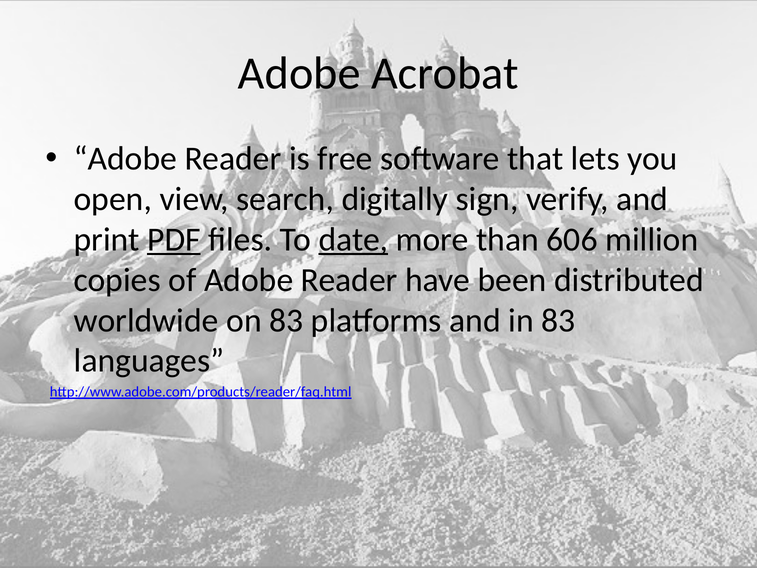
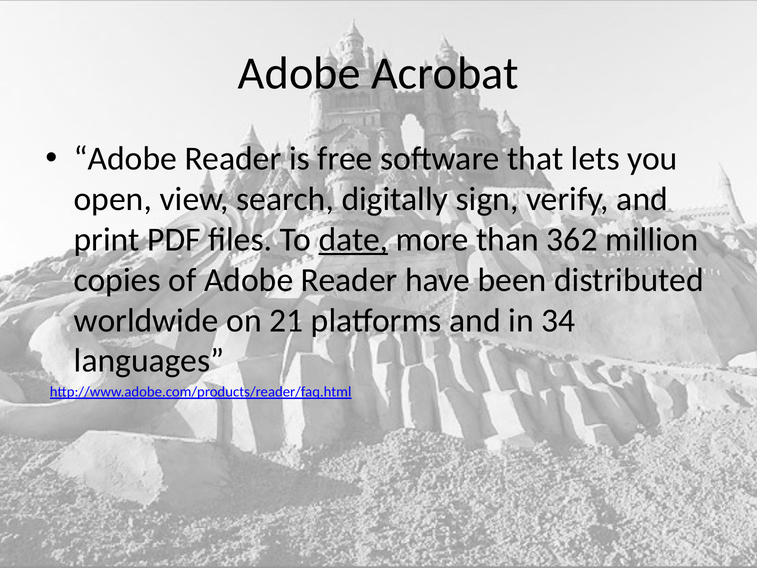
PDF underline: present -> none (174, 240)
606: 606 -> 362 (572, 240)
on 83: 83 -> 21 (286, 320)
in 83: 83 -> 34 (558, 320)
